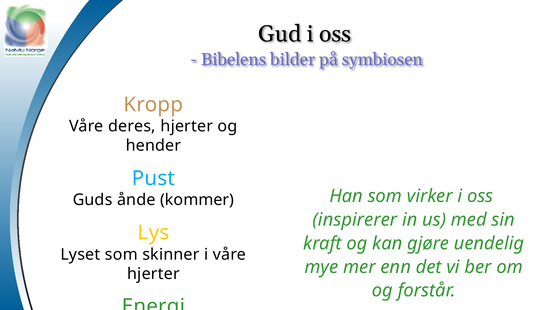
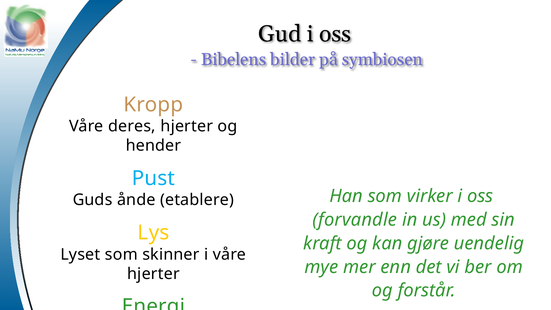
kommer: kommer -> etablere (197, 200)
inspirerer: inspirerer -> forvandle (355, 220)
